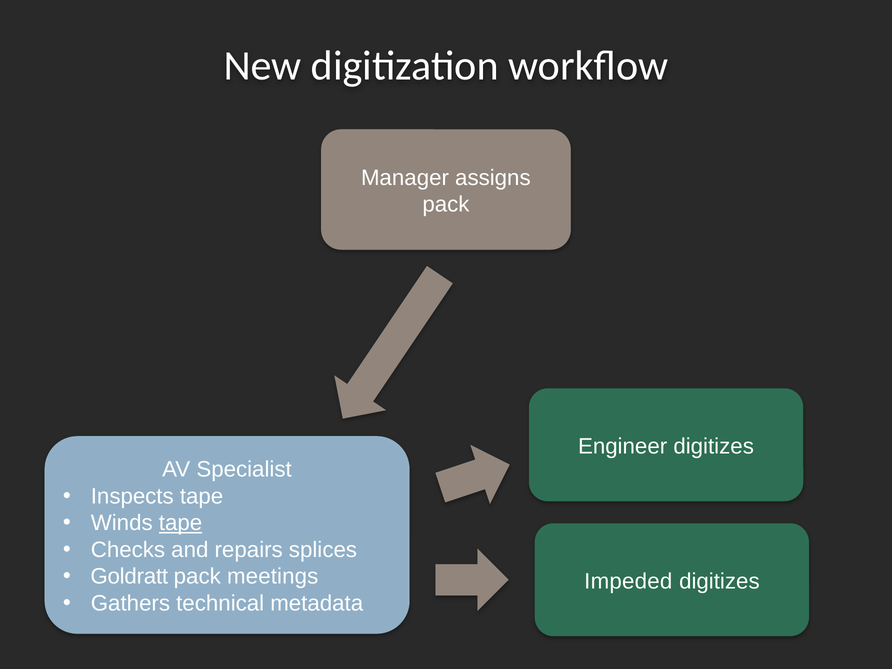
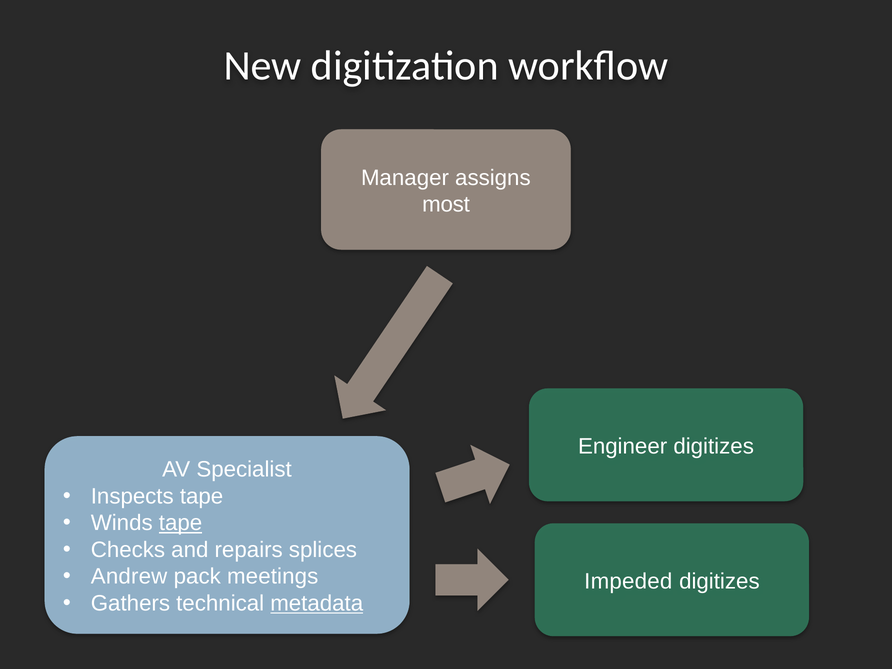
pack: pack -> most (446, 204)
Goldratt: Goldratt -> Andrew (129, 577)
metadata underline: none -> present (317, 603)
